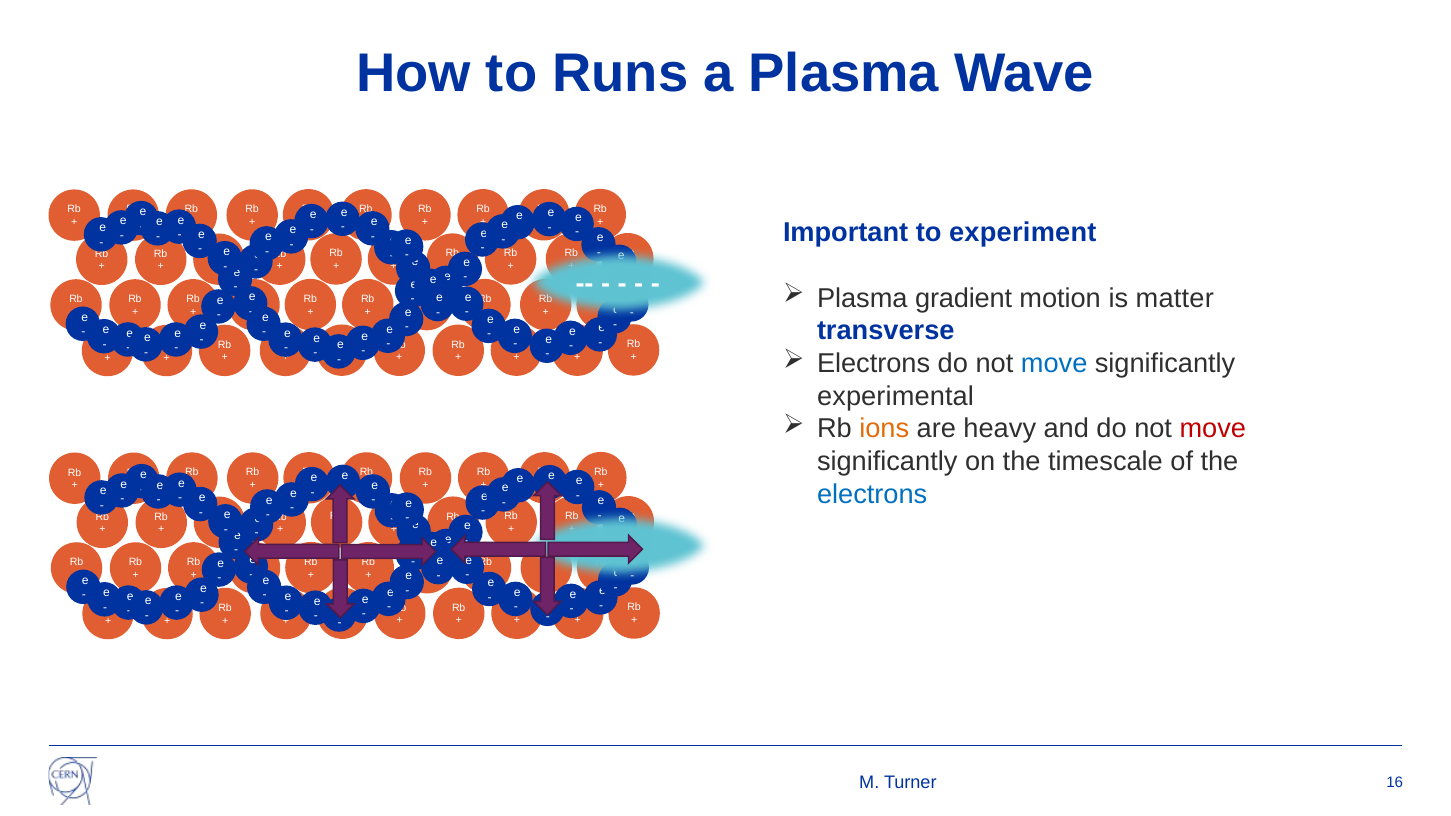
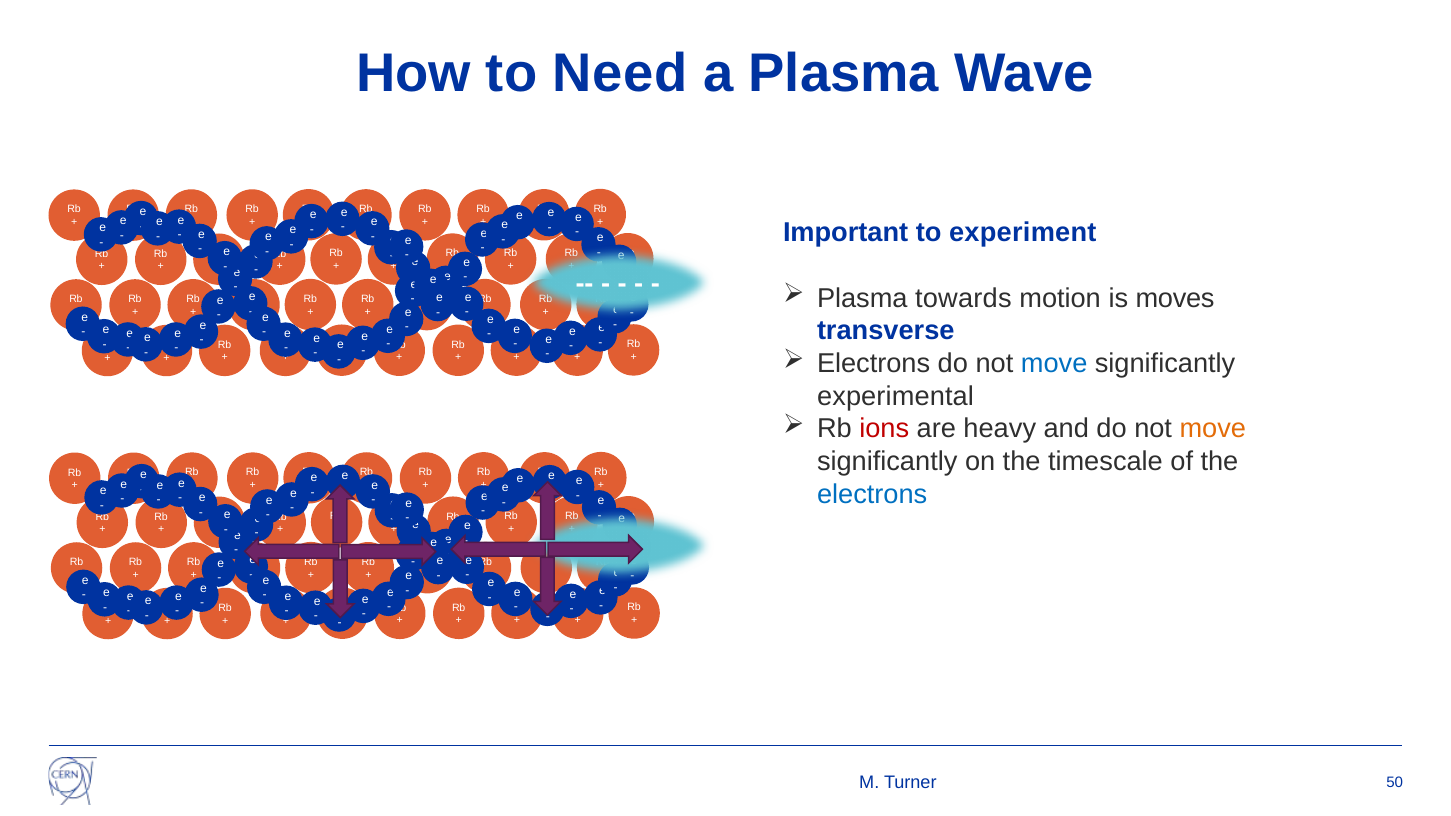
Runs: Runs -> Need (620, 74)
gradient: gradient -> towards (963, 298)
matter: matter -> moves (1175, 298)
ions colour: orange -> red (884, 429)
move colour: red -> orange (1213, 429)
16: 16 -> 50 (1395, 782)
